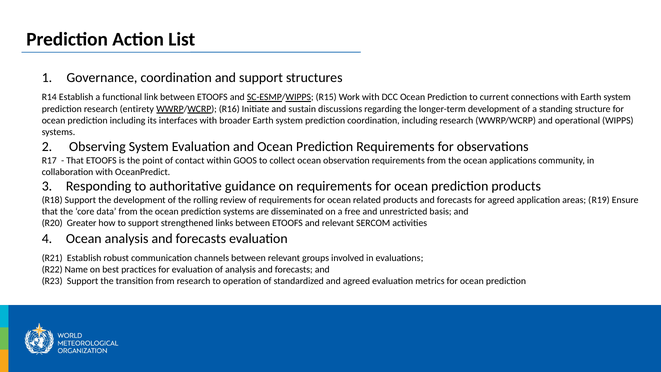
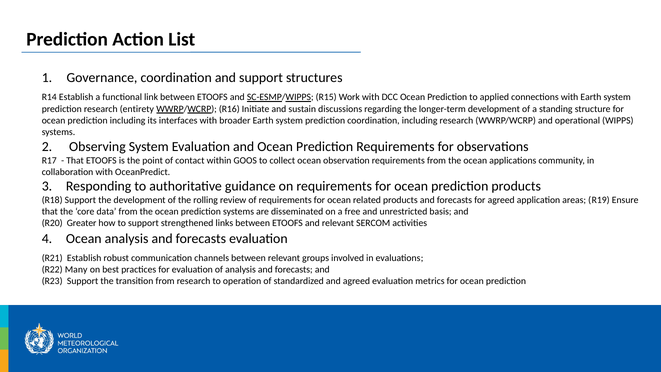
current: current -> applied (494, 97)
Name: Name -> Many (76, 269)
